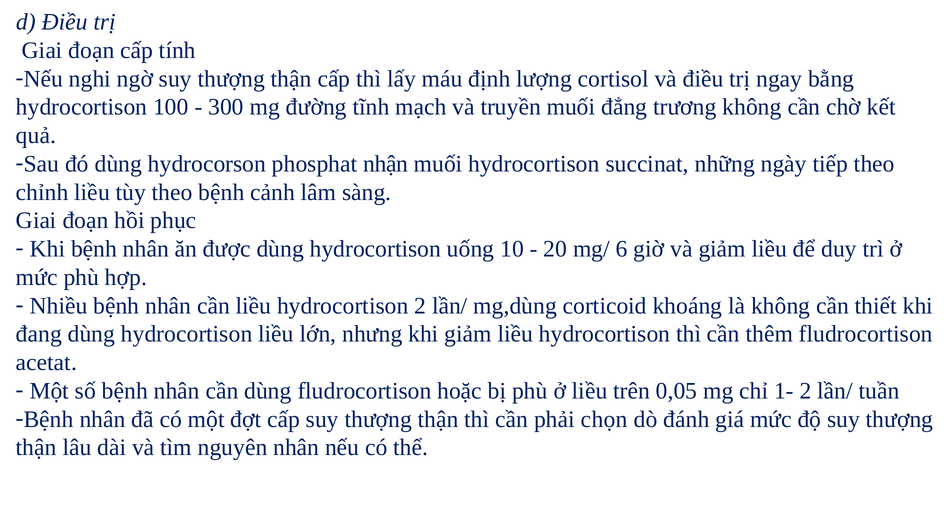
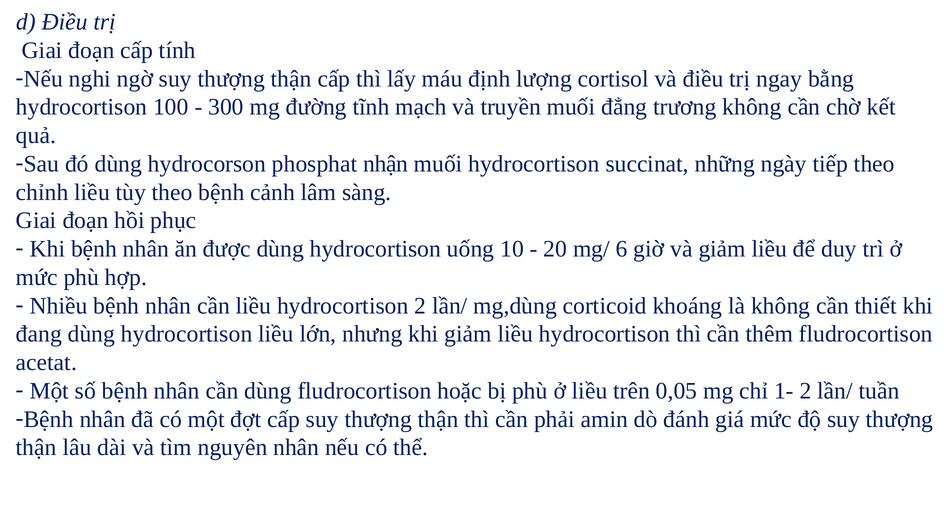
chọn: chọn -> amin (604, 419)
